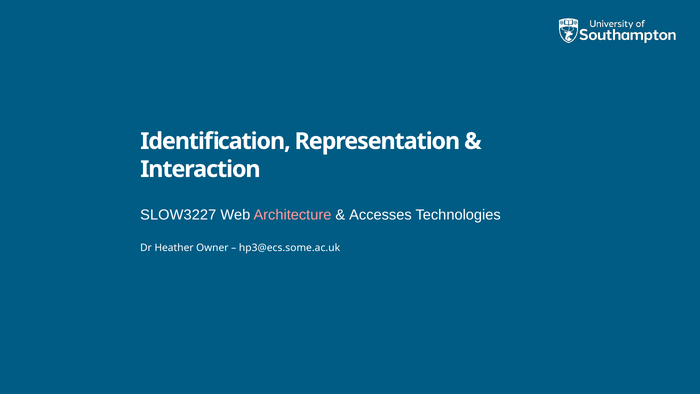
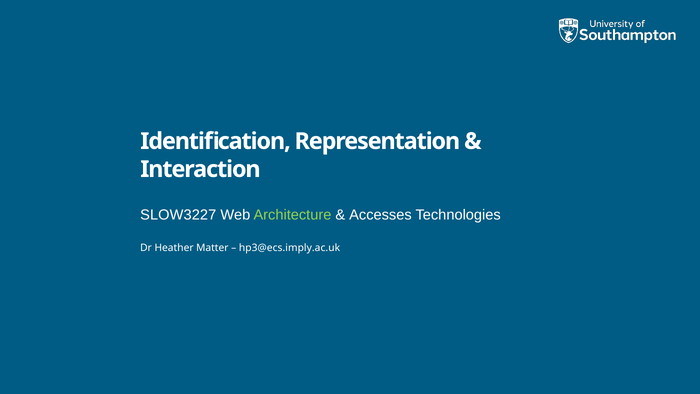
Architecture colour: pink -> light green (292, 215)
Owner: Owner -> Matter (212, 248)
hp3@ecs.some.ac.uk: hp3@ecs.some.ac.uk -> hp3@ecs.imply.ac.uk (290, 248)
